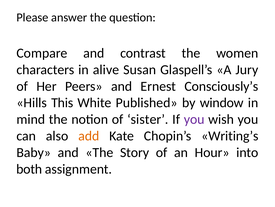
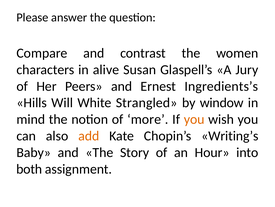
Consciously’s: Consciously’s -> Ingredients’s (221, 86)
This: This -> Will (62, 102)
Published: Published -> Strangled (147, 102)
sister: sister -> more (148, 119)
you colour: purple -> orange (194, 119)
